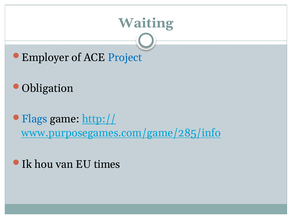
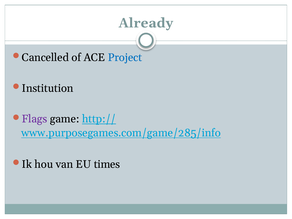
Waiting: Waiting -> Already (146, 23)
Employer: Employer -> Cancelled (45, 58)
Obligation: Obligation -> Institution (48, 88)
Flags colour: blue -> purple (35, 119)
